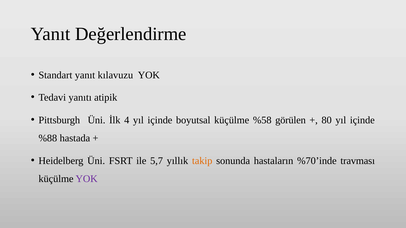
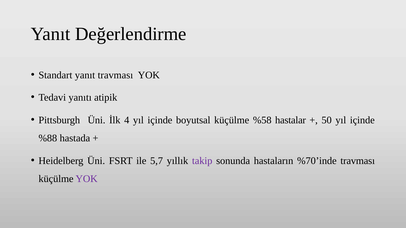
yanıt kılavuzu: kılavuzu -> travması (115, 75)
görülen: görülen -> hastalar (291, 120)
80: 80 -> 50 (327, 120)
takip colour: orange -> purple (202, 161)
